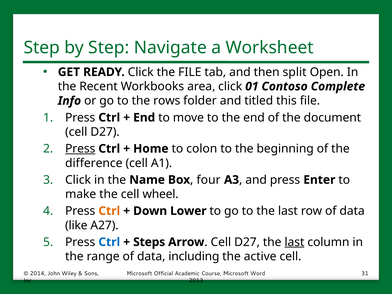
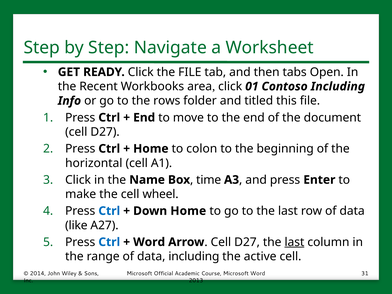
split: split -> tabs (295, 72)
Contoso Complete: Complete -> Including (338, 86)
Press underline: present -> none (80, 149)
difference: difference -> horizontal (94, 163)
four: four -> time (209, 180)
Ctrl colour: orange -> blue (109, 211)
Down Lower: Lower -> Home (188, 211)
Steps: Steps -> Word (149, 242)
